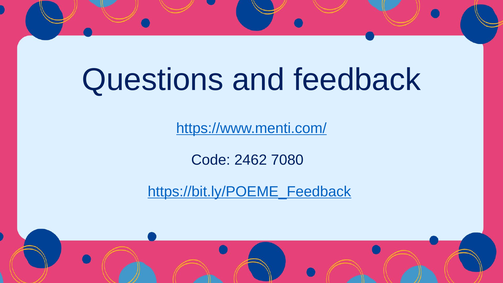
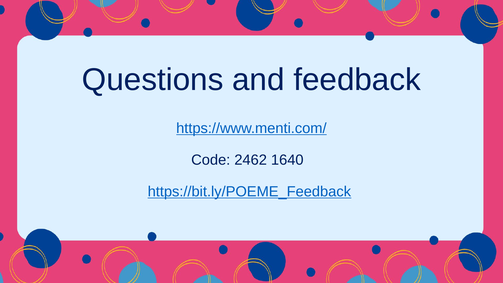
7080: 7080 -> 1640 (287, 160)
